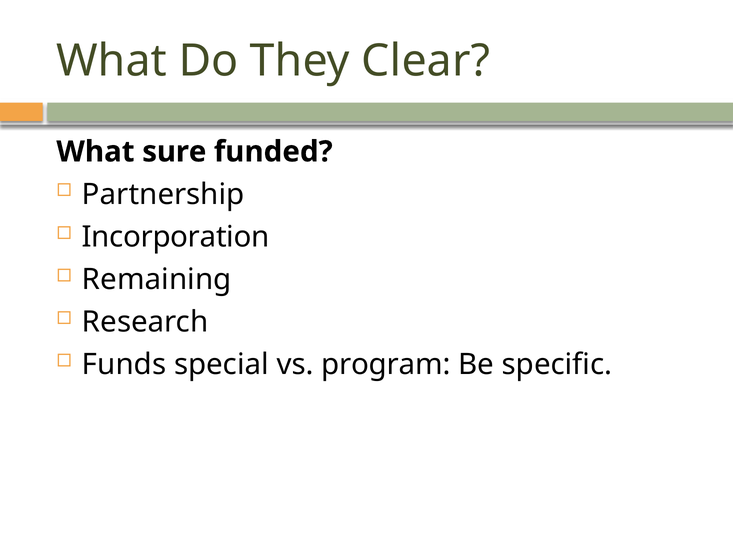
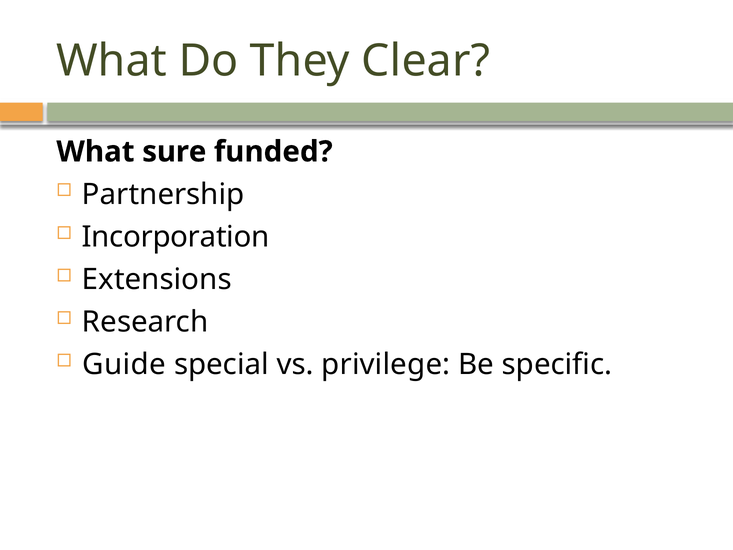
Remaining: Remaining -> Extensions (157, 279)
Funds: Funds -> Guide (124, 364)
program: program -> privilege (386, 364)
